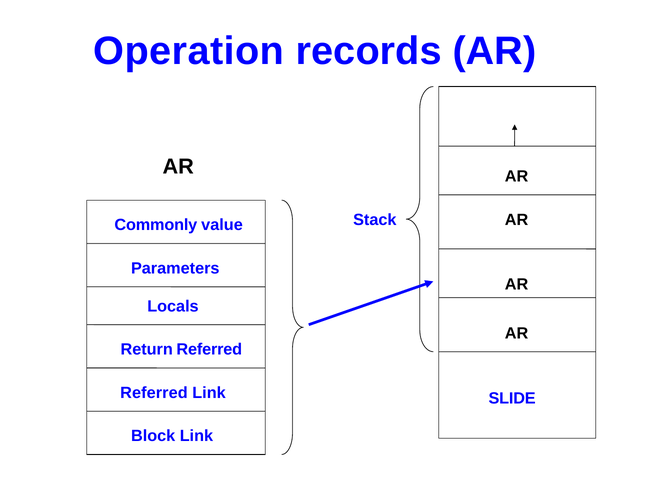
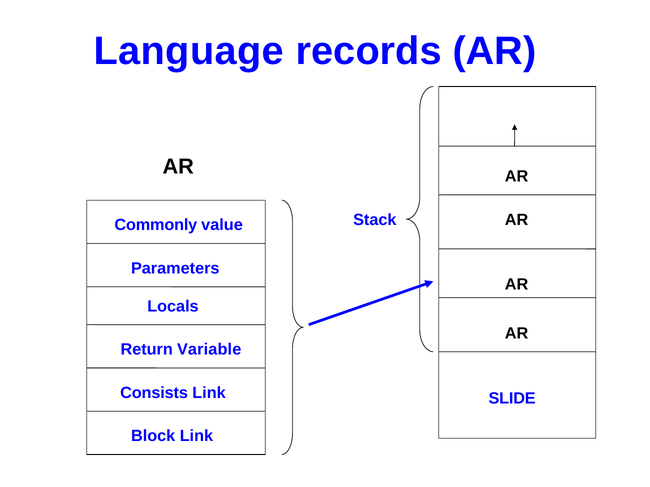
Operation: Operation -> Language (189, 51)
Return Referred: Referred -> Variable (209, 350)
Referred: Referred -> Consists (154, 393)
